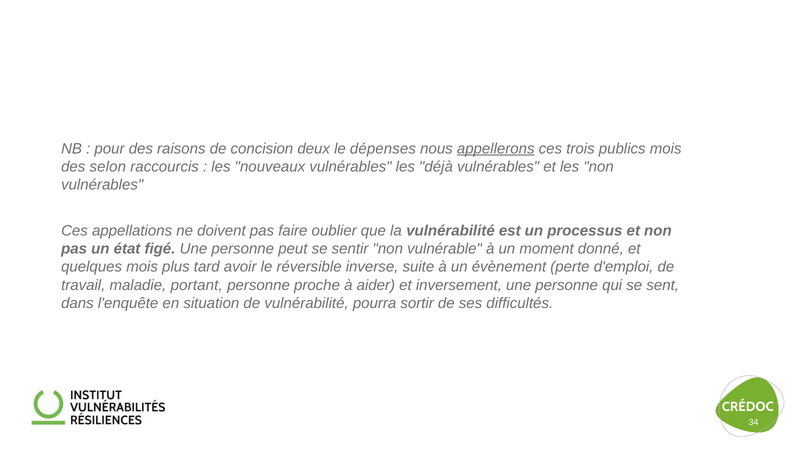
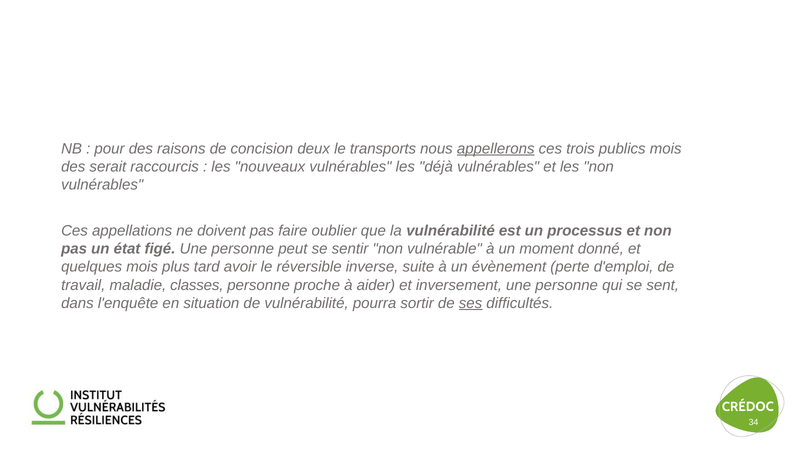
dépenses: dépenses -> transports (383, 149)
selon: selon -> serait (108, 167)
portant: portant -> classes (197, 285)
ses underline: none -> present (471, 303)
